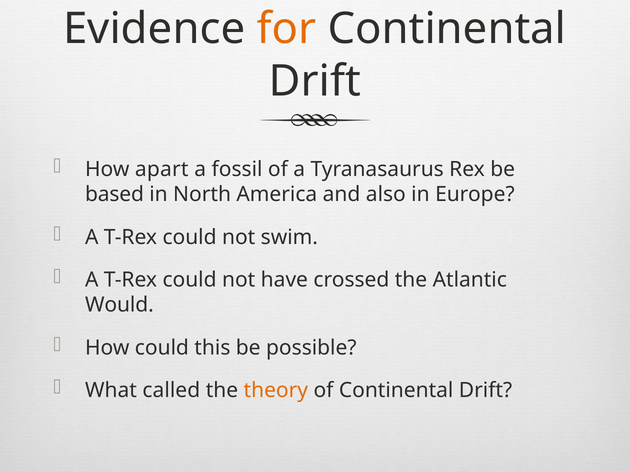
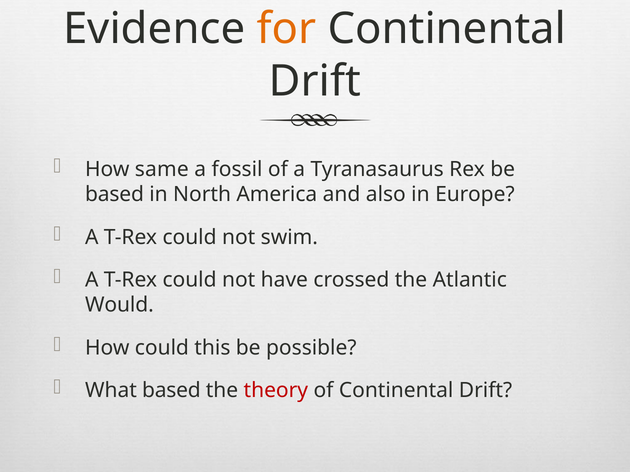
apart: apart -> same (162, 169)
What called: called -> based (171, 391)
theory colour: orange -> red (276, 391)
